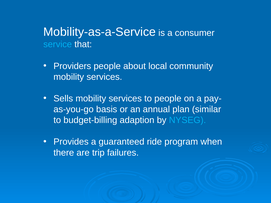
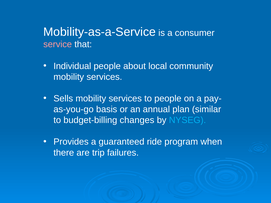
service colour: light blue -> pink (58, 44)
Providers: Providers -> Individual (72, 66)
adaption: adaption -> changes (137, 120)
